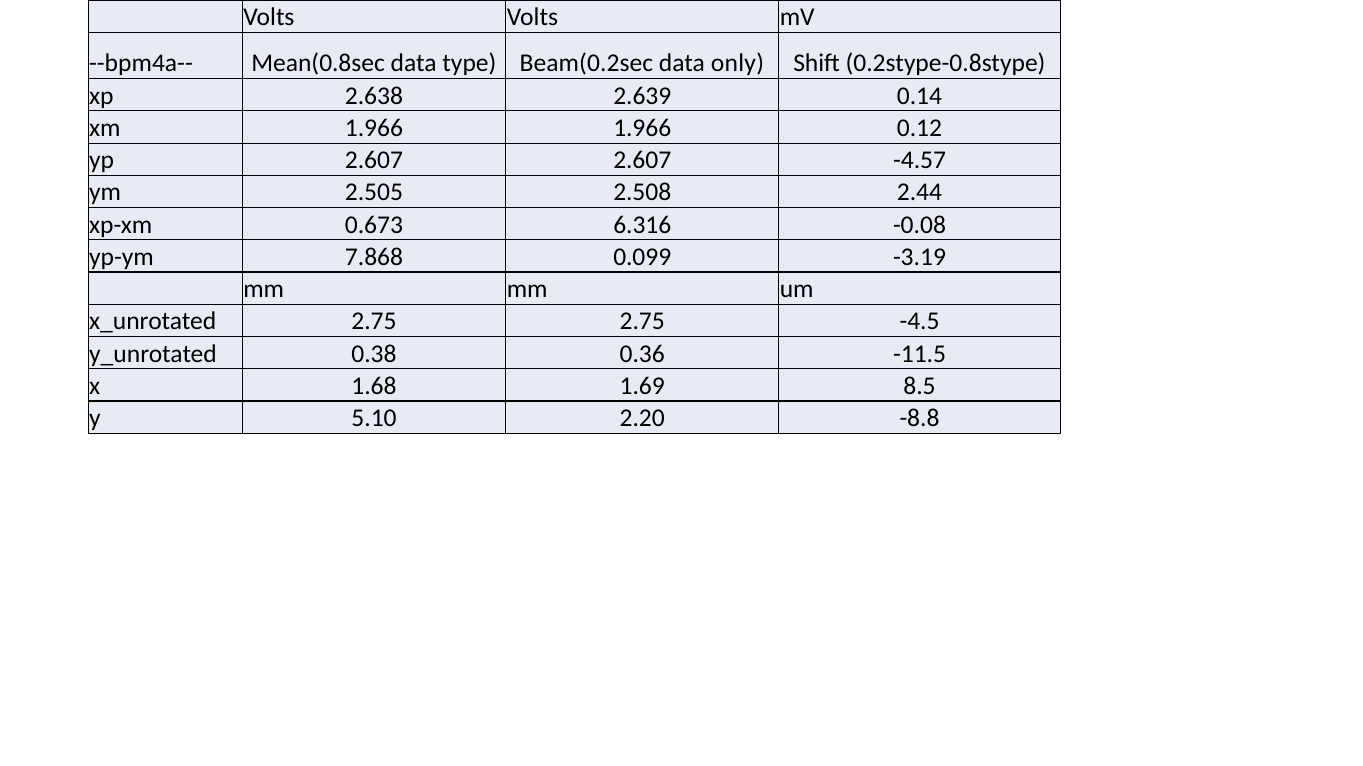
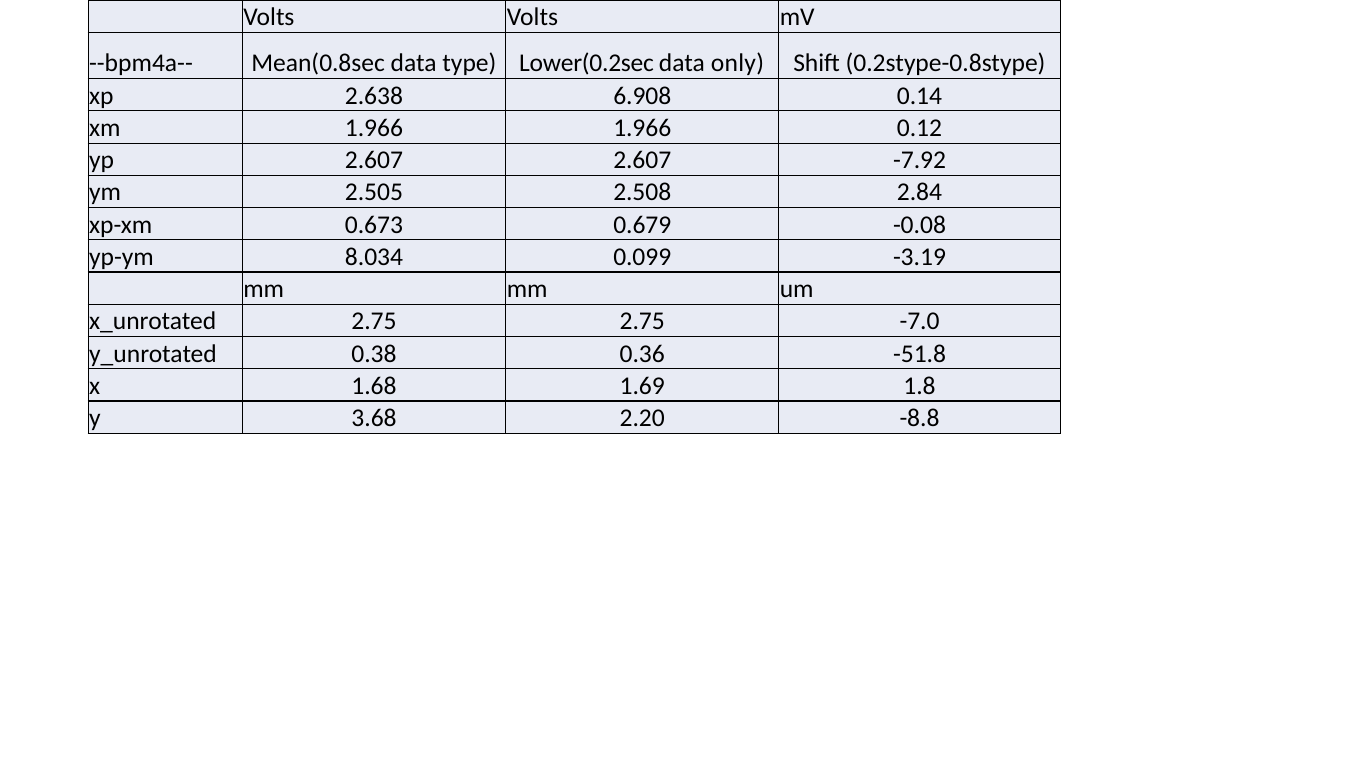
Beam(0.2sec: Beam(0.2sec -> Lower(0.2sec (587, 63)
2.639: 2.639 -> 6.908 (642, 96)
-4.57: -4.57 -> -7.92 (920, 160)
2.44: 2.44 -> 2.84 (920, 193)
6.316: 6.316 -> 0.679 (642, 225)
7.868: 7.868 -> 8.034 (374, 257)
-4.5: -4.5 -> -7.0 (920, 322)
-11.5: -11.5 -> -51.8 (920, 354)
8.5: 8.5 -> 1.8 (920, 386)
5.10: 5.10 -> 3.68 (374, 418)
